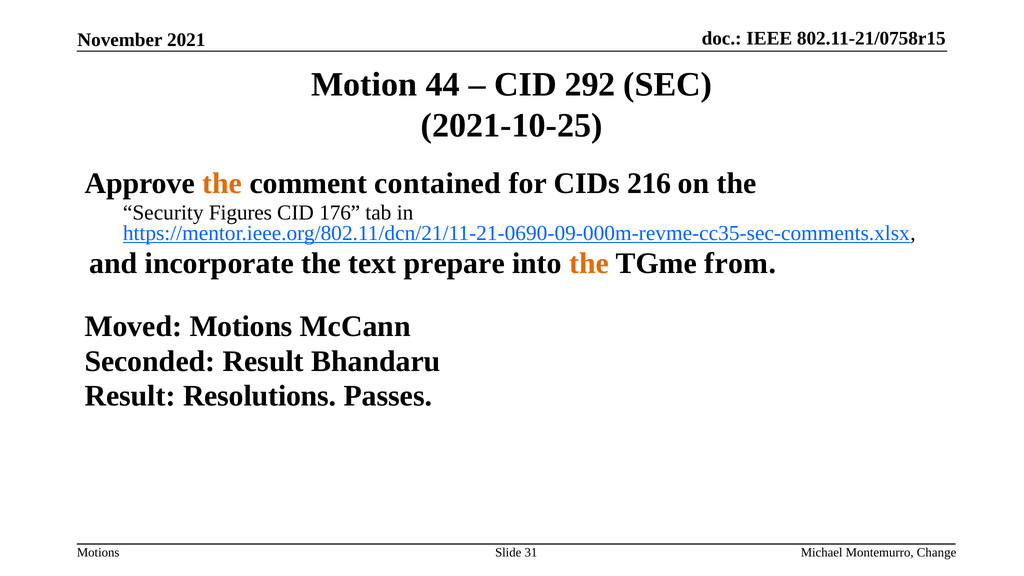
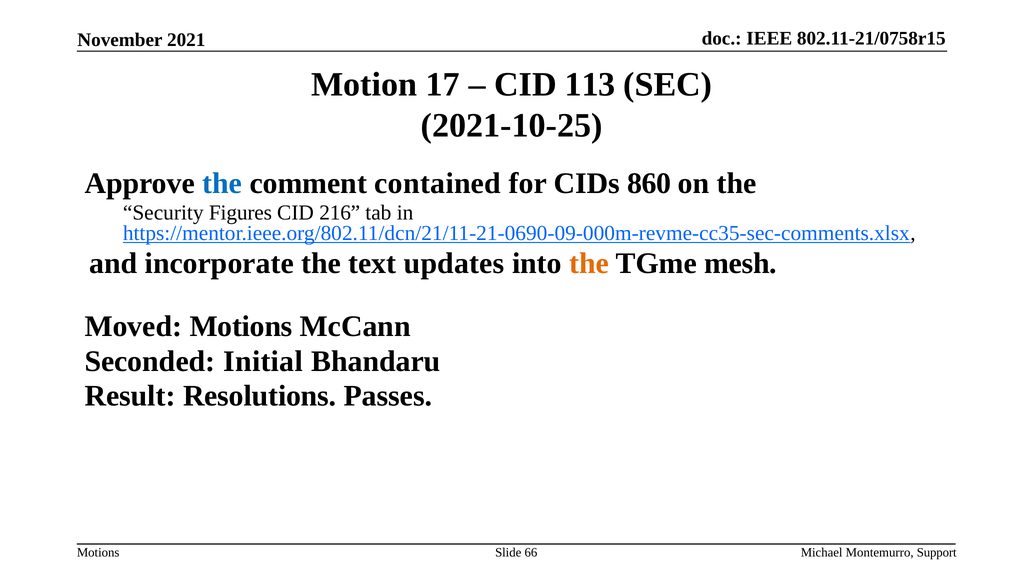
44: 44 -> 17 (443, 84)
292: 292 -> 113 (590, 84)
the colour: orange -> blue (222, 183)
216: 216 -> 860 (649, 183)
176: 176 -> 216 (340, 213)
prepare: prepare -> updates (454, 263)
from: from -> mesh (741, 263)
Seconded Result: Result -> Initial (263, 361)
31: 31 -> 66 (531, 552)
Change: Change -> Support (937, 552)
